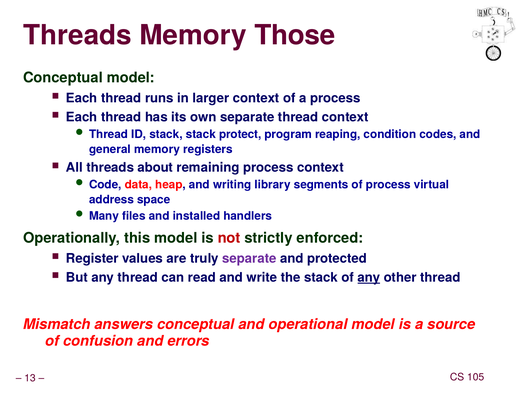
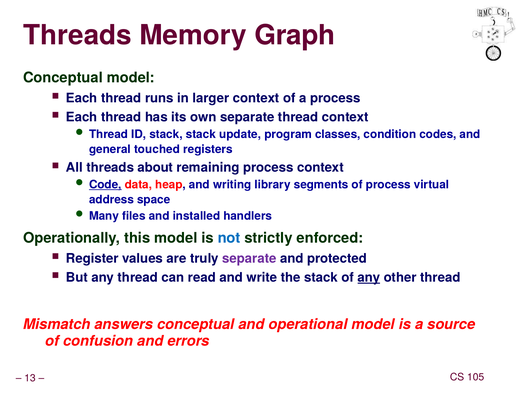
Those: Those -> Graph (295, 35)
protect: protect -> update (240, 134)
reaping: reaping -> classes (338, 134)
general memory: memory -> touched (157, 149)
Code underline: none -> present (105, 184)
not colour: red -> blue (229, 238)
